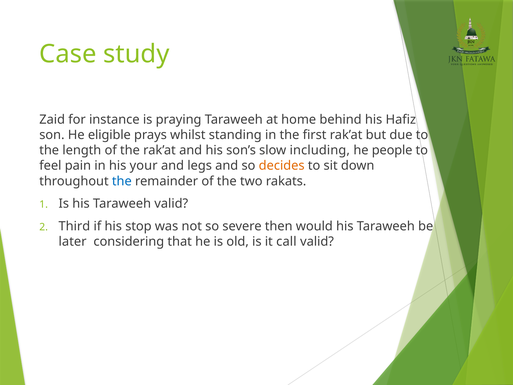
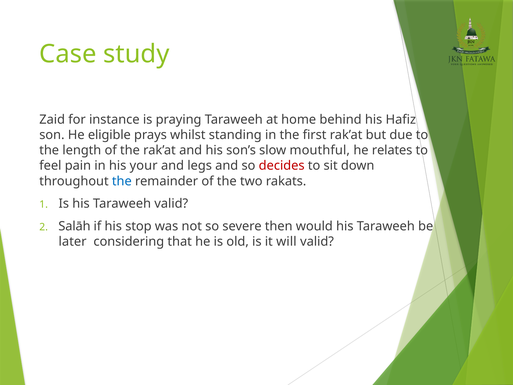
including: including -> mouthful (320, 150)
people: people -> relates (392, 150)
decides colour: orange -> red (282, 166)
Third: Third -> Salāh (74, 226)
call: call -> will (286, 241)
